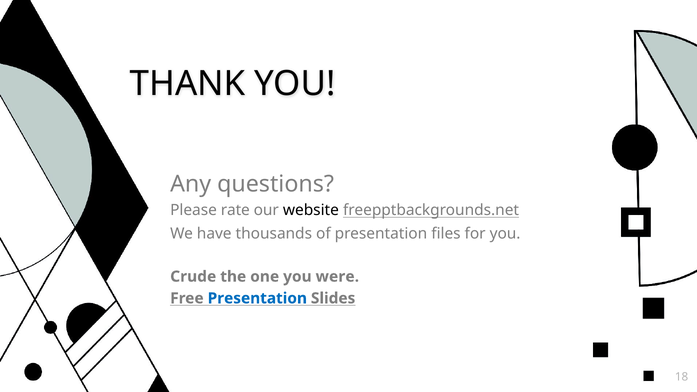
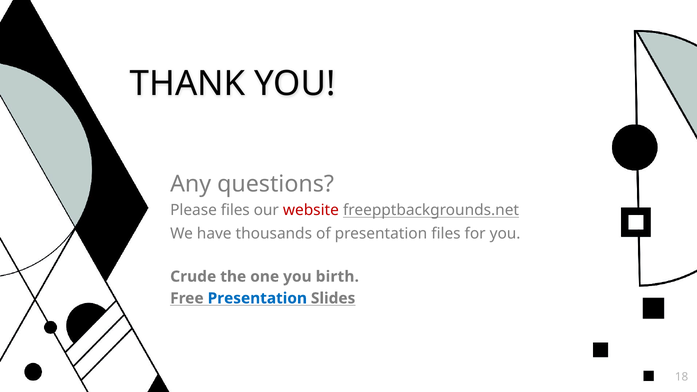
Please rate: rate -> files (235, 210)
website colour: black -> red (311, 210)
were: were -> birth (337, 277)
